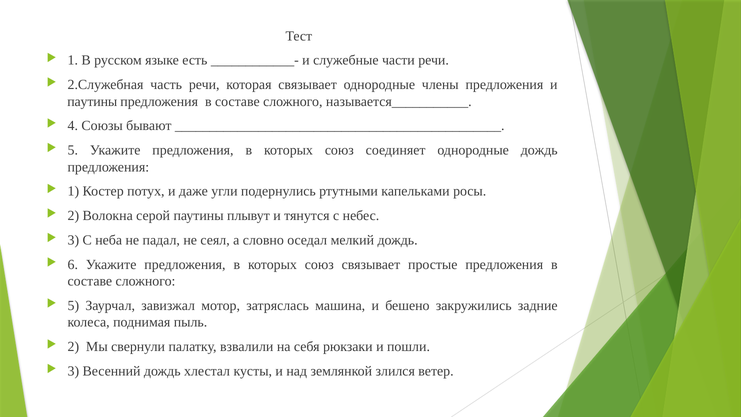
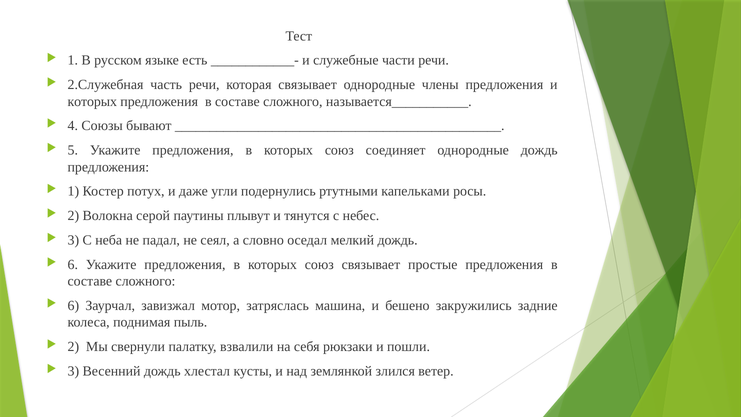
паутины: паутины -> которых (92, 101)
5: 5 -> 6 (73, 305)
